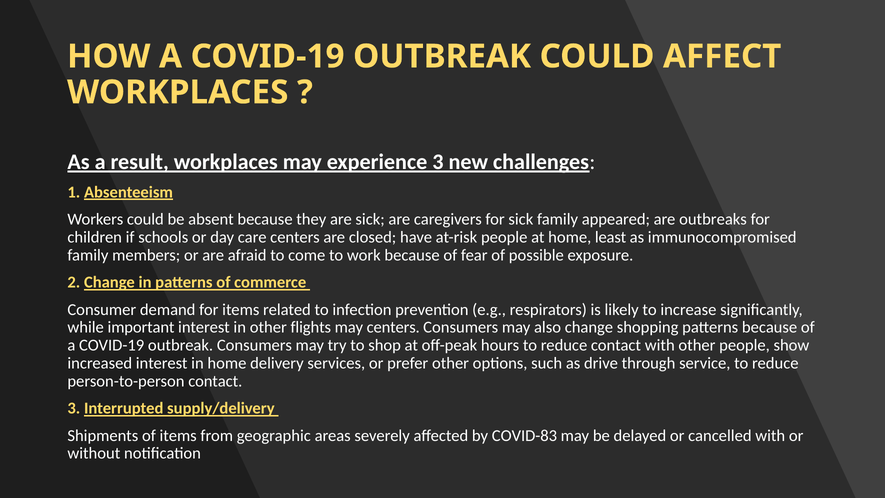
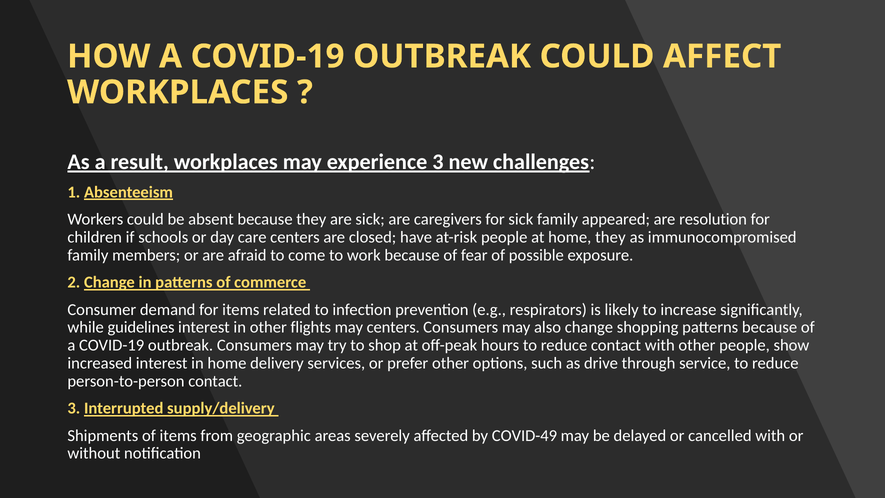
outbreaks: outbreaks -> resolution (713, 219)
home least: least -> they (610, 237)
important: important -> guidelines (141, 327)
COVID-83: COVID-83 -> COVID-49 (524, 435)
